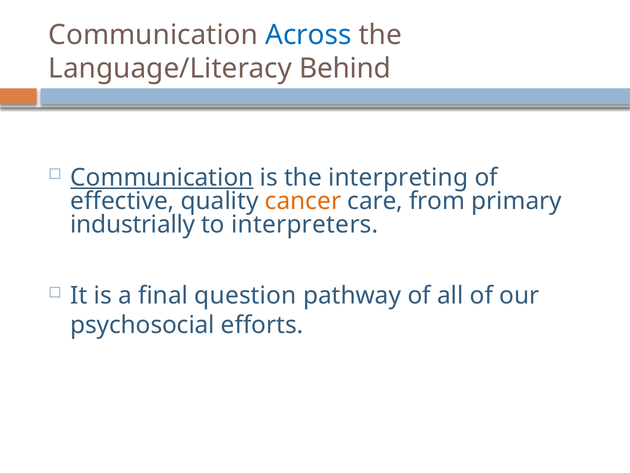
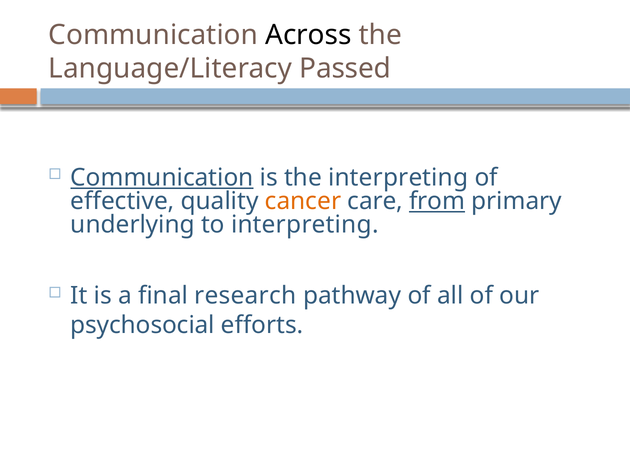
Across colour: blue -> black (308, 35)
Behind: Behind -> Passed (345, 69)
from underline: none -> present (437, 201)
industrially: industrially -> underlying (133, 225)
to interpreters: interpreters -> interpreting (305, 225)
question: question -> research (245, 295)
